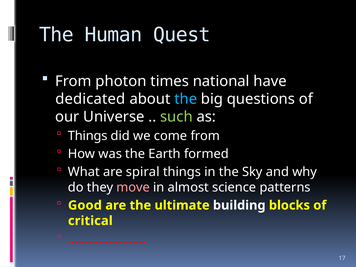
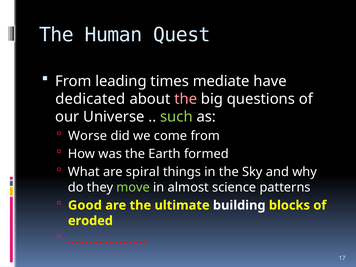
photon: photon -> leading (121, 81)
national: national -> mediate (221, 81)
the colour: light blue -> pink (186, 99)
Things: Things -> Worse (88, 136)
move colour: pink -> light green (133, 187)
critical: critical -> eroded (90, 221)
